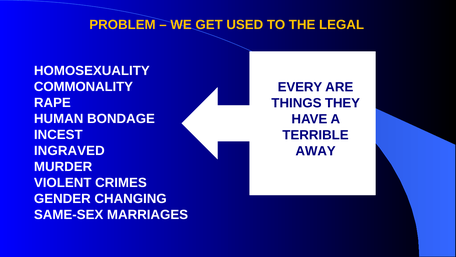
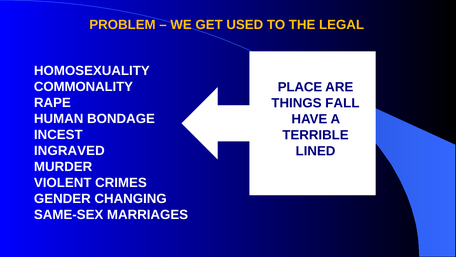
EVERY: EVERY -> PLACE (300, 87)
THEY: THEY -> FALL (342, 103)
AWAY: AWAY -> LINED (316, 151)
